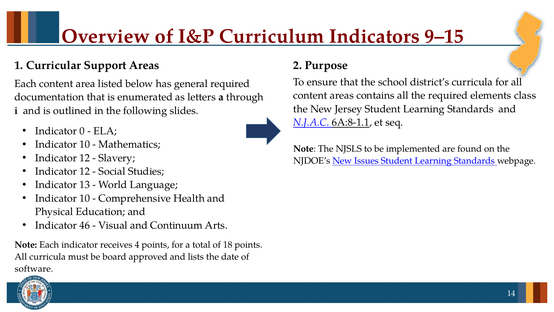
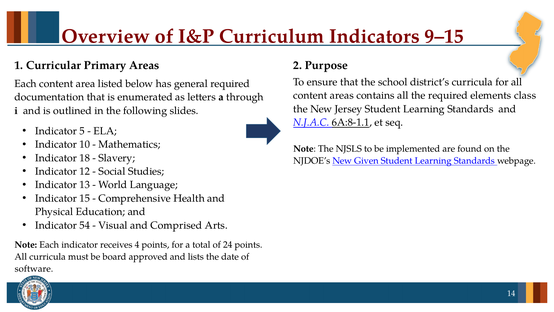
Support: Support -> Primary (105, 65)
0: 0 -> 5 (82, 131)
12: 12 -> 18 (85, 158)
Issues: Issues -> Given (366, 161)
10: 10 -> 15 (85, 198)
46: 46 -> 54 (85, 225)
Continuum: Continuum -> Comprised (176, 225)
18: 18 -> 24 (228, 244)
